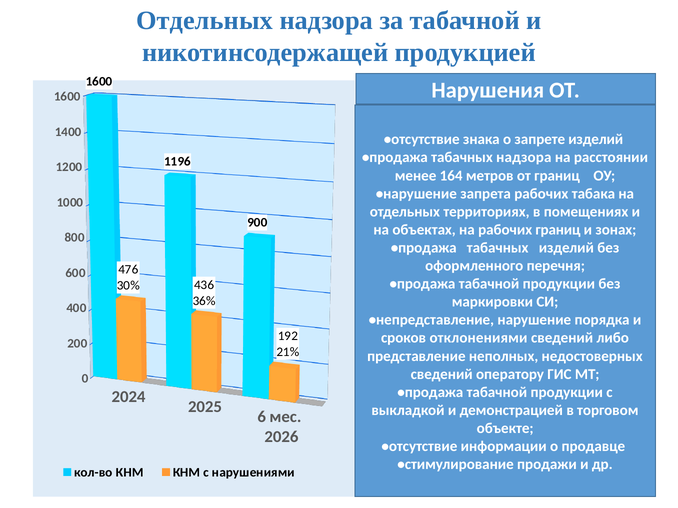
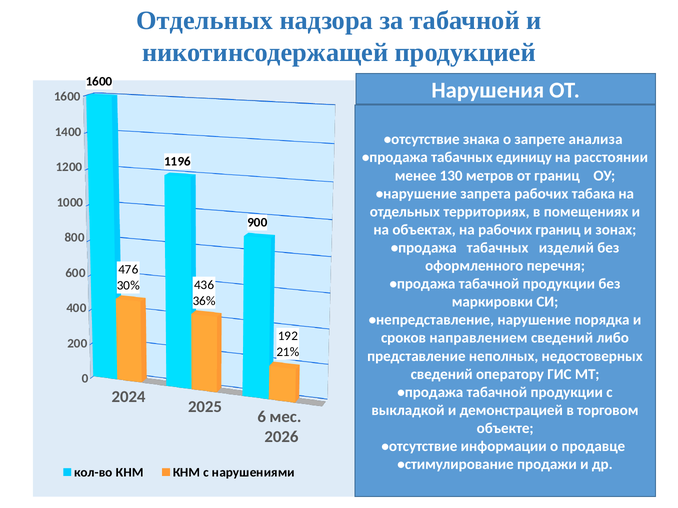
запрете изделий: изделий -> анализа (596, 140)
табачных надзора: надзора -> единицу (524, 158)
164: 164 -> 130 (451, 176)
отклонениями: отклонениями -> направлением (479, 338)
